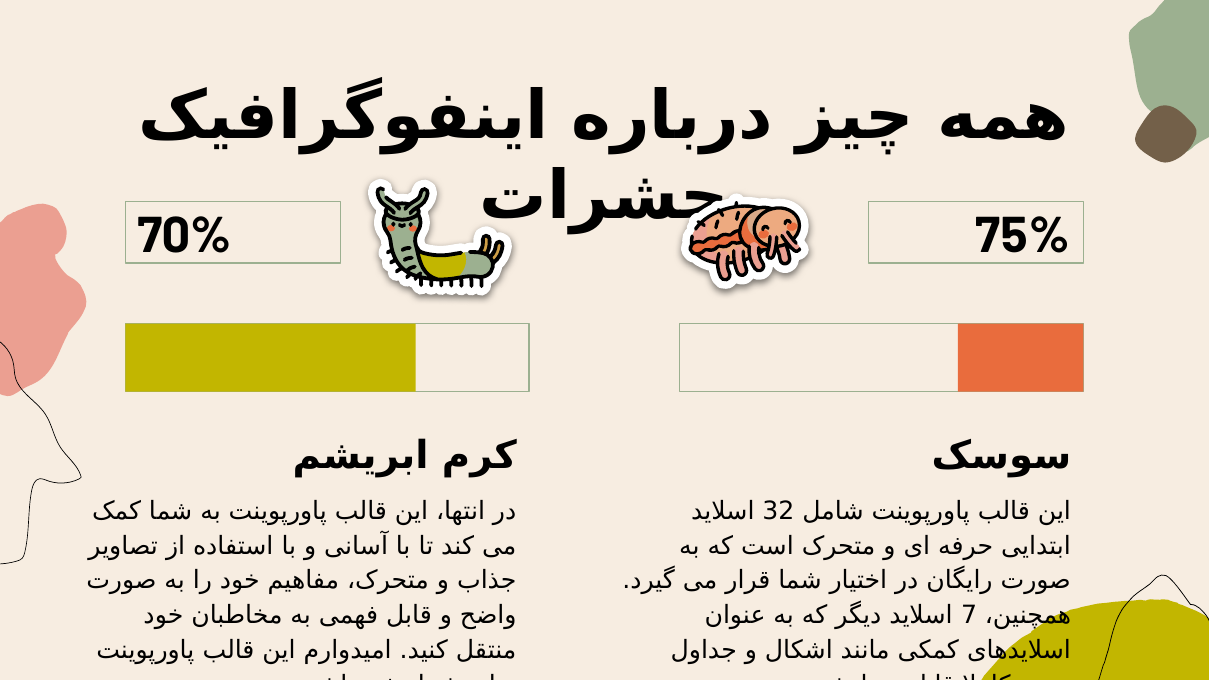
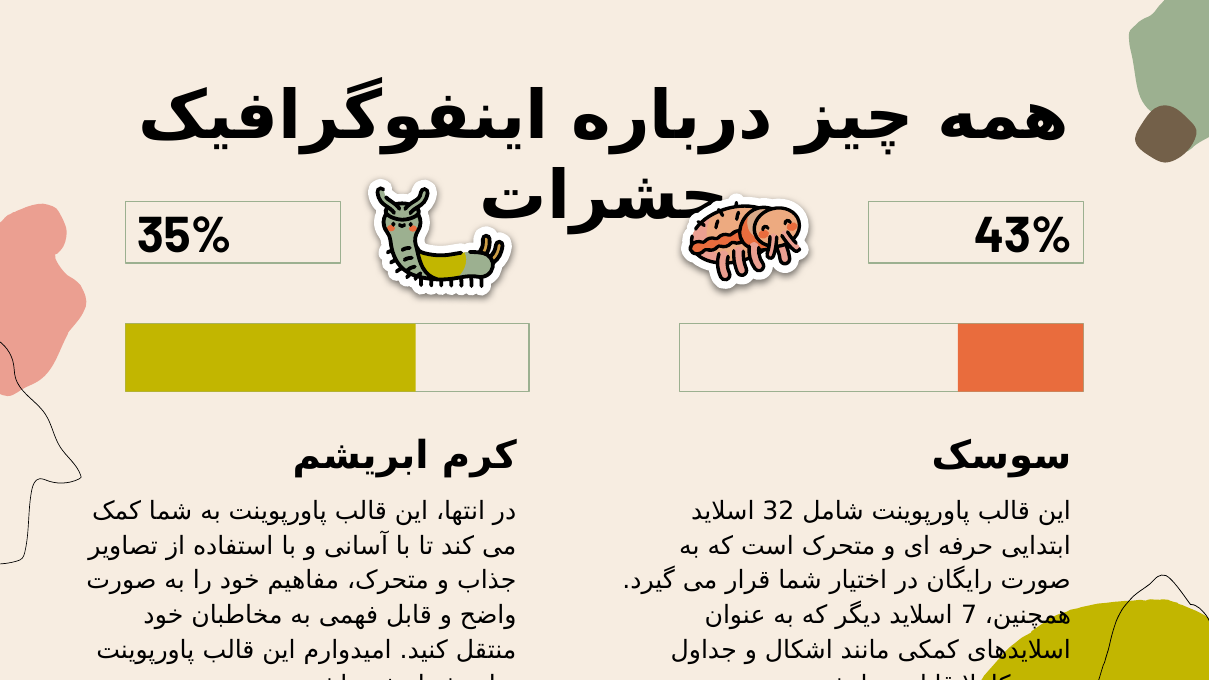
70%: 70% -> 35% (184, 236)
75%: 75% -> 43% (1023, 236)
